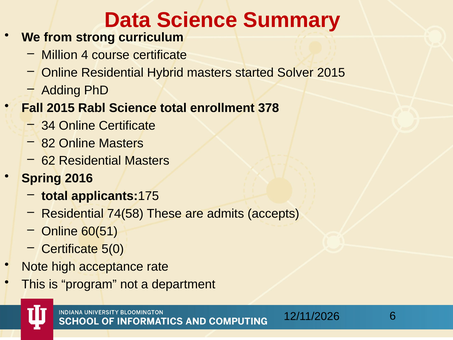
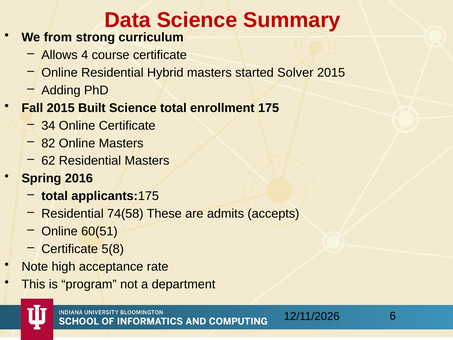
Million: Million -> Allows (60, 55)
Rabl: Rabl -> Built (92, 108)
378: 378 -> 175 (269, 108)
5(0: 5(0 -> 5(8 (113, 249)
